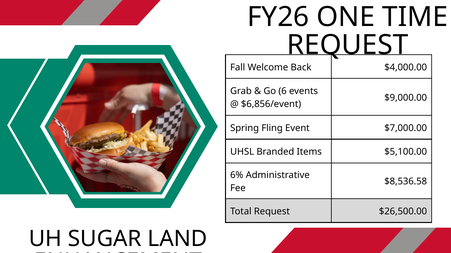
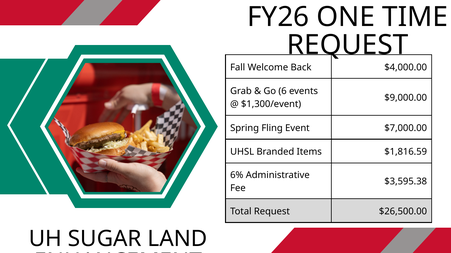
$6,856/event: $6,856/event -> $1,300/event (271, 104)
$5,100.00: $5,100.00 -> $1,816.59 (406, 152)
$8,536.58: $8,536.58 -> $3,595.38 (406, 182)
